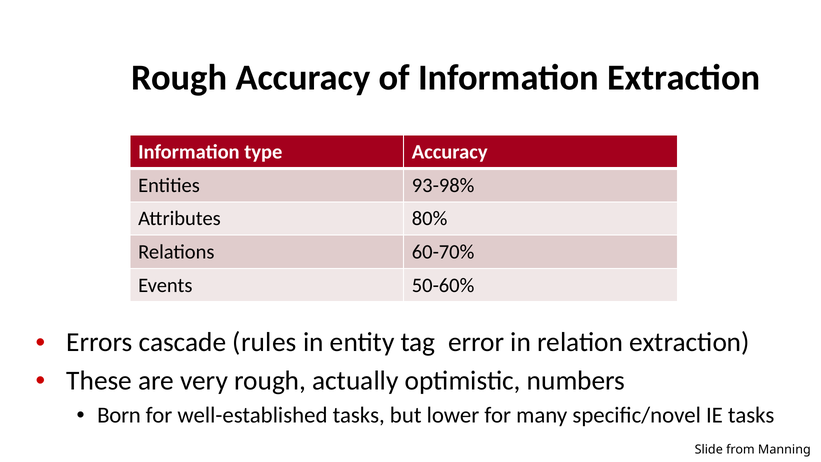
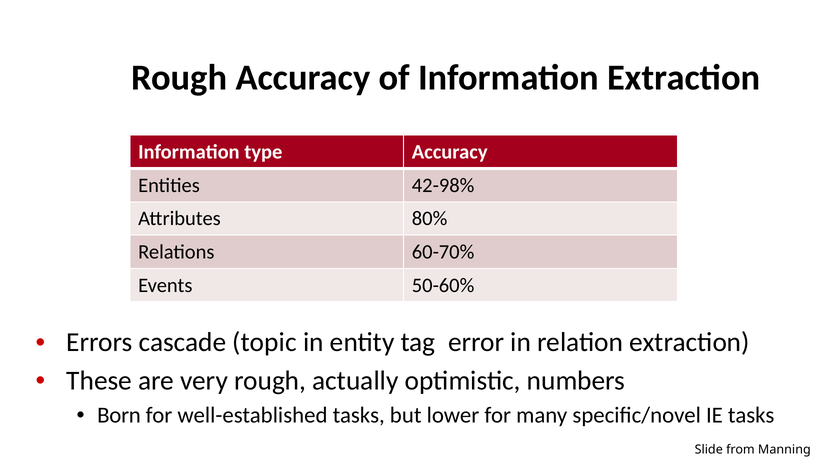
93-98%: 93-98% -> 42-98% (443, 185)
rules: rules -> topic (265, 342)
